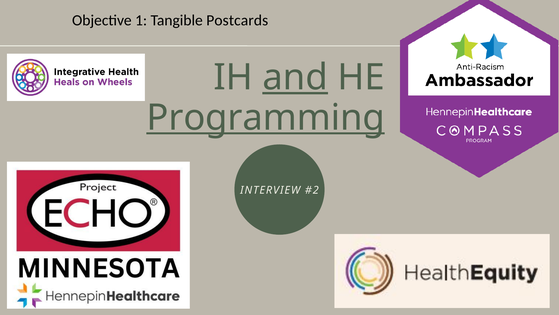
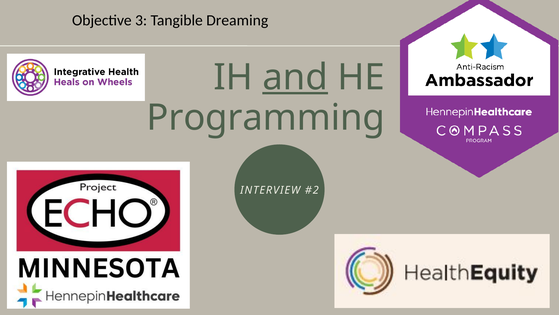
1: 1 -> 3 (141, 20)
Postcards: Postcards -> Dreaming (237, 20)
Programming underline: present -> none (266, 117)
